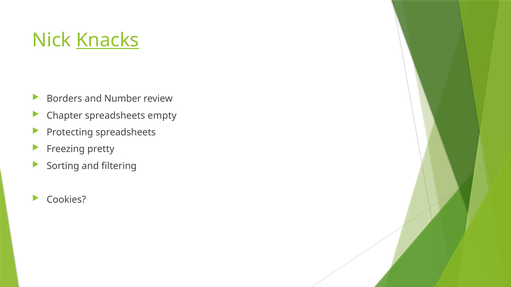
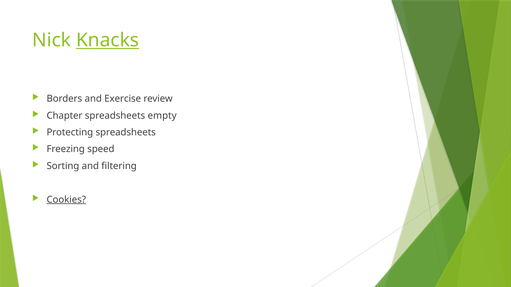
Number: Number -> Exercise (123, 99)
pretty: pretty -> speed (101, 149)
Cookies underline: none -> present (66, 200)
